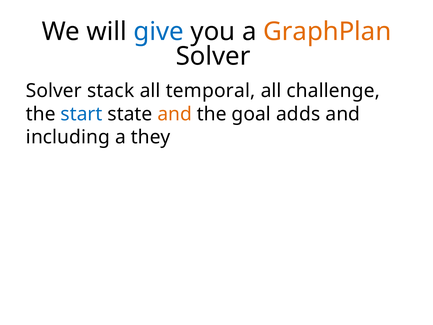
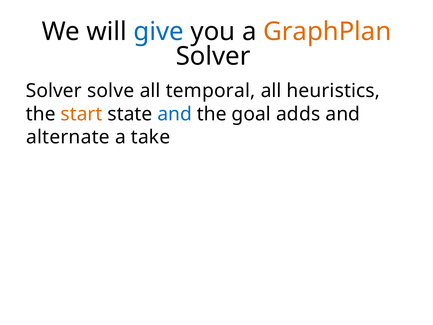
stack: stack -> solve (111, 91)
challenge: challenge -> heuristics (333, 91)
start colour: blue -> orange (82, 114)
and colour: orange -> blue (175, 114)
including: including -> alternate (68, 137)
they: they -> take (151, 137)
